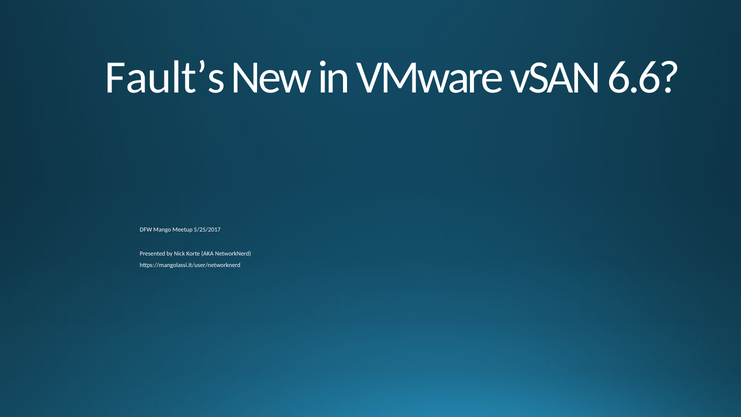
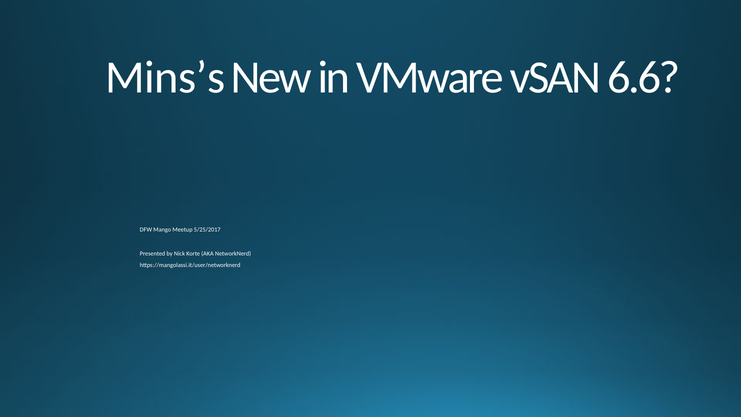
Fault’s: Fault’s -> Mins’s (165, 78)
